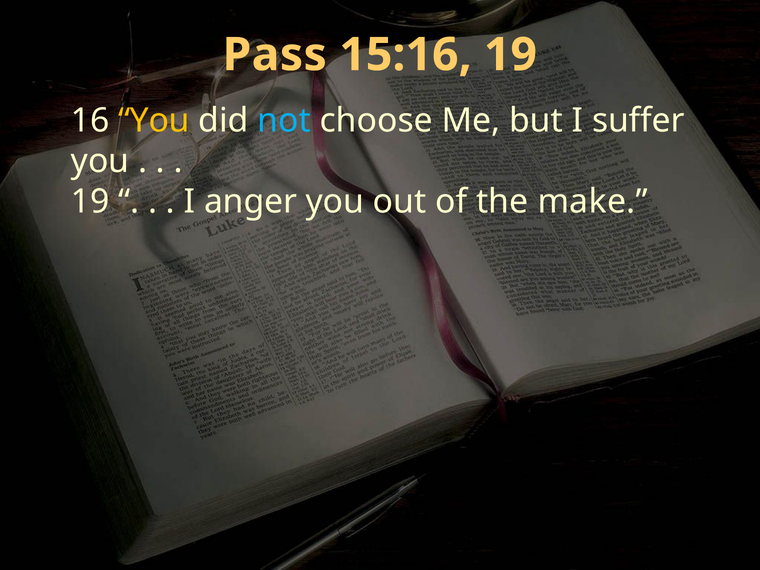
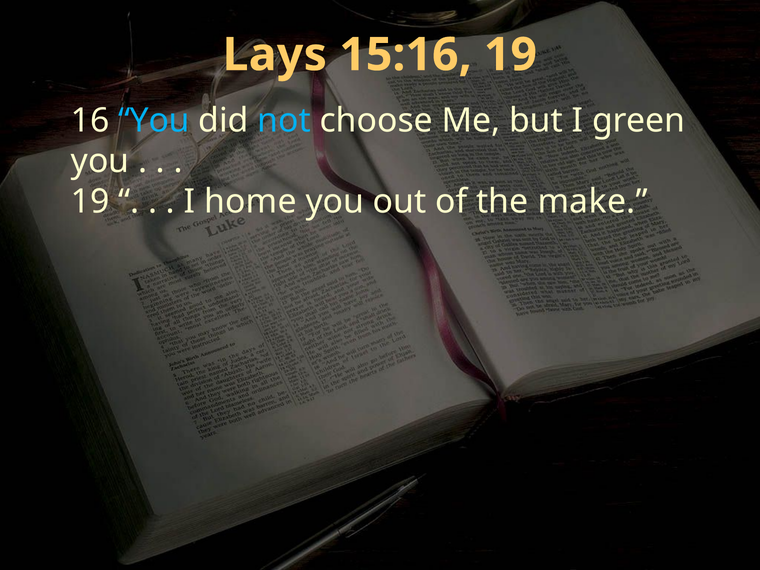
Pass: Pass -> Lays (275, 55)
You colour: yellow -> light blue (154, 120)
suffer: suffer -> green (639, 120)
anger: anger -> home (250, 202)
